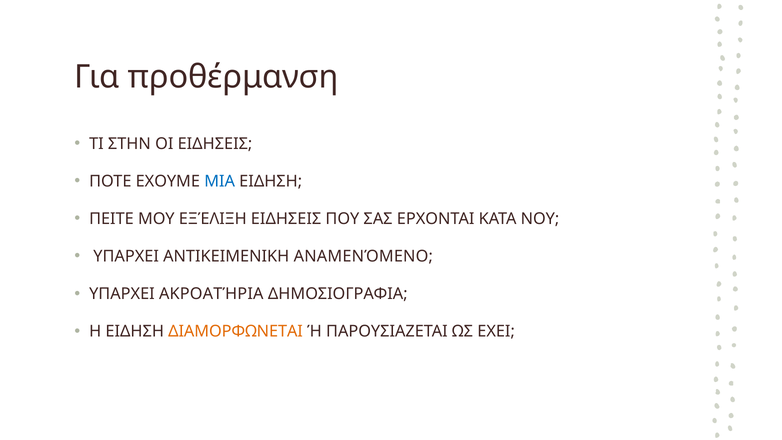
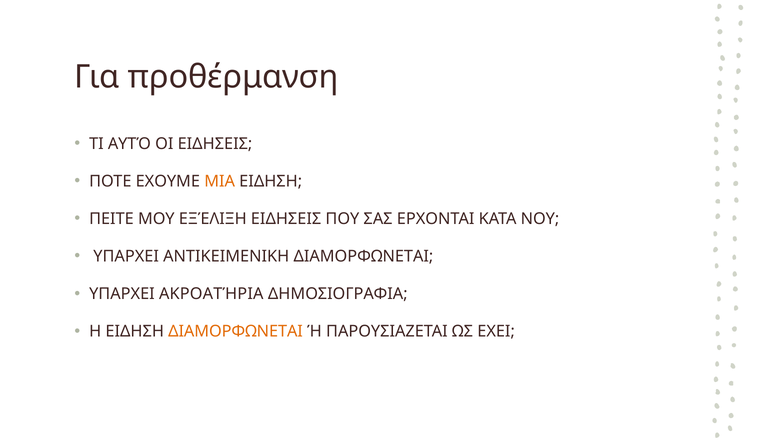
ΣΤΗΝ: ΣΤΗΝ -> ΑΥΤΌ (129, 144)
ΜΙΑ colour: blue -> orange (220, 181)
ΑΝΤΙΚΕΙΜΕΝΙΚΗ ΑΝΑΜΕΝΌΜΕΝΟ: ΑΝΑΜΕΝΌΜΕΝΟ -> ΔΙΑΜΟΡΦΩΝΕΤΑΙ (363, 256)
